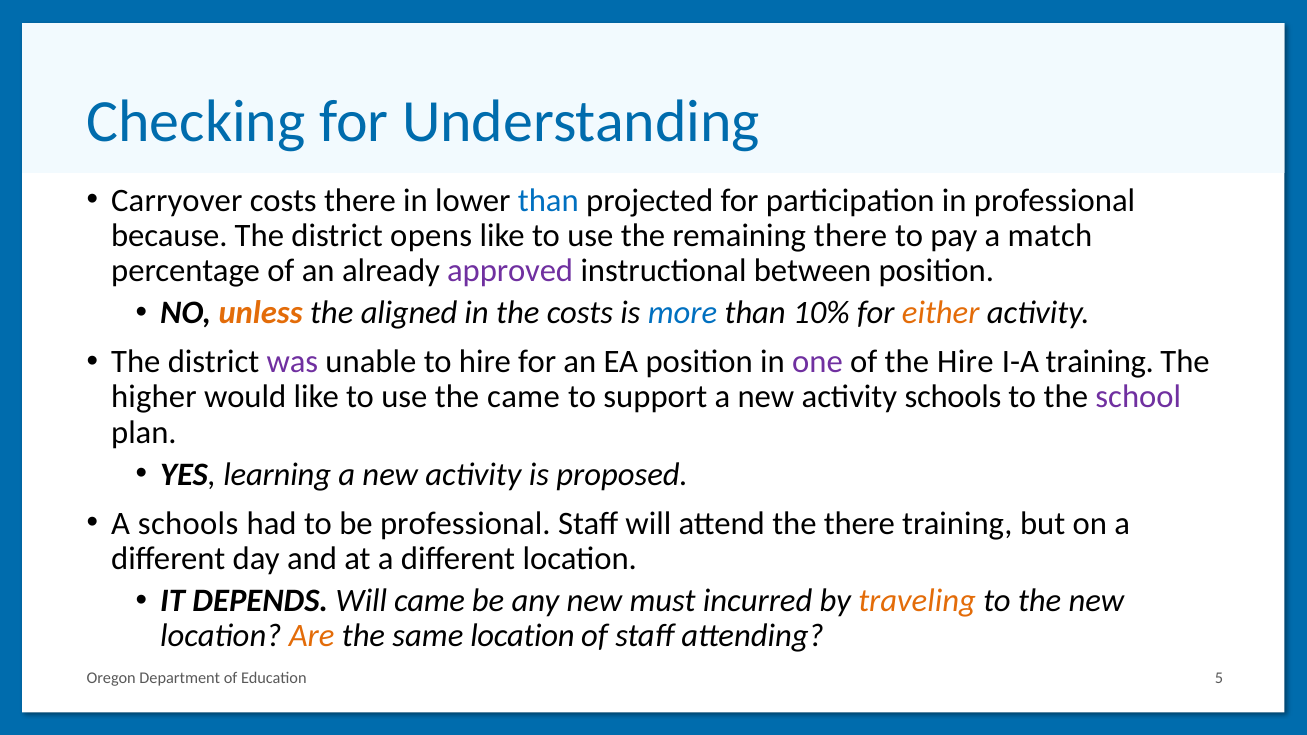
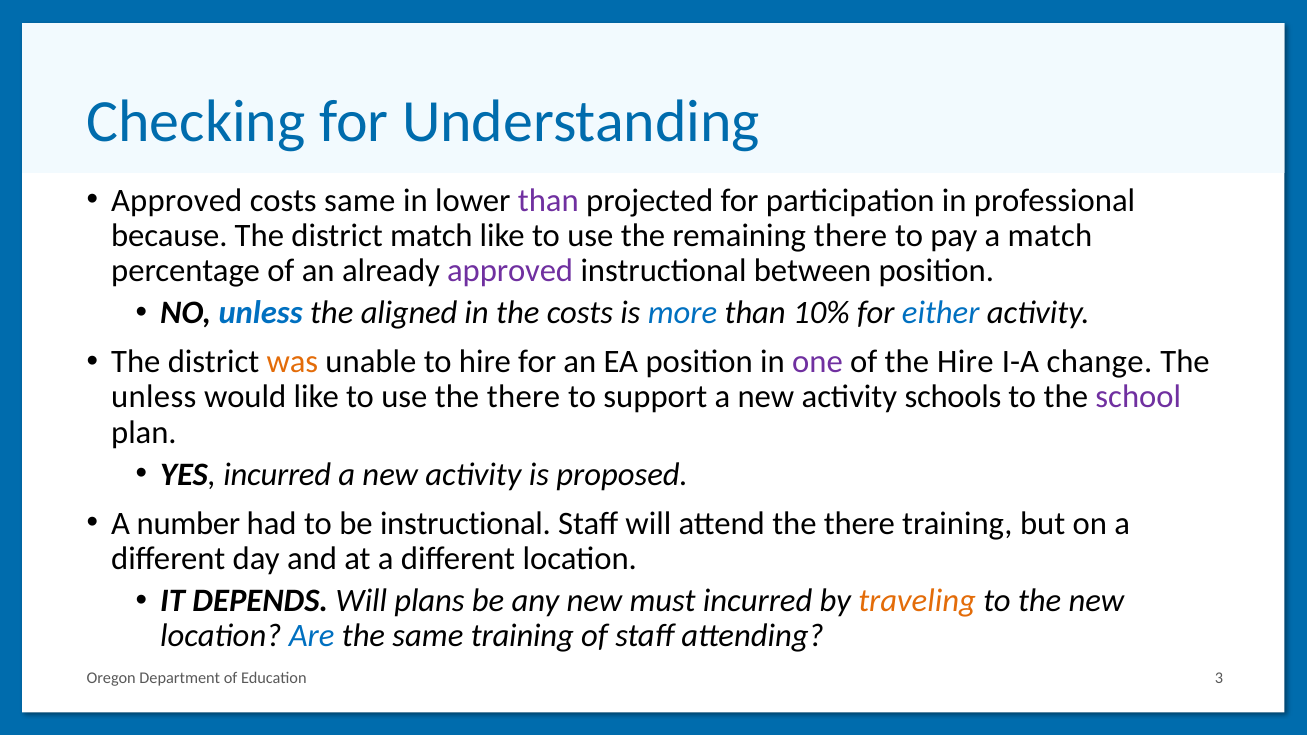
Carryover: Carryover -> Approved (177, 200)
costs there: there -> same (360, 200)
than colour: blue -> purple (548, 200)
district opens: opens -> match (431, 236)
unless colour: orange -> blue (261, 313)
either colour: orange -> blue (941, 313)
was colour: purple -> orange (292, 362)
I-A training: training -> change (1099, 362)
higher: higher -> unless (154, 397)
use the came: came -> there (524, 397)
YES learning: learning -> incurred (277, 474)
A schools: schools -> number (188, 523)
be professional: professional -> instructional (465, 523)
Will came: came -> plans (429, 601)
Are colour: orange -> blue (312, 636)
same location: location -> training (522, 636)
5: 5 -> 3 (1219, 679)
